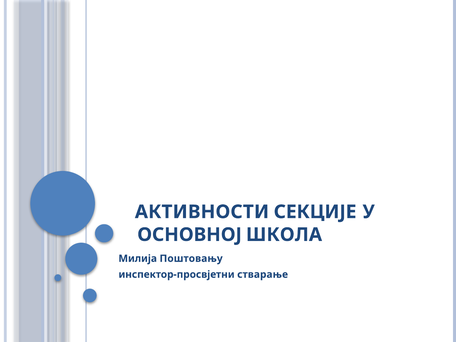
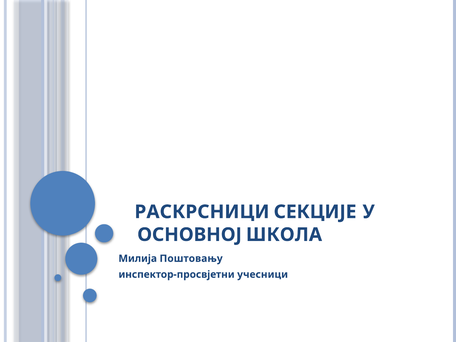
АКТИВНОСТИ: АКТИВНОСТИ -> РАСКРСНИЦИ (202, 212)
стварање: стварање -> учесници (263, 274)
